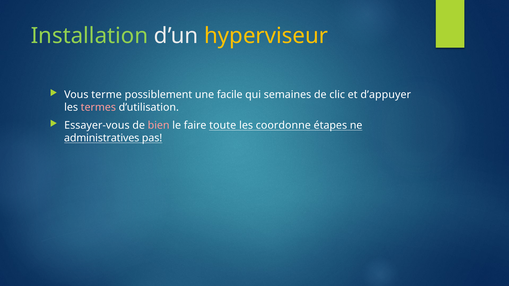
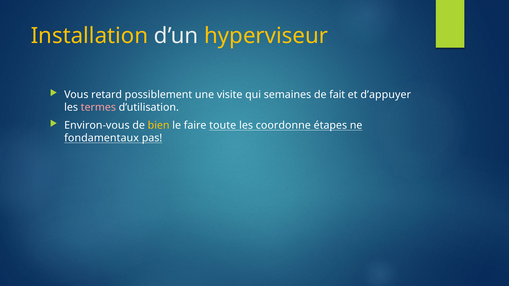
Installation colour: light green -> yellow (89, 36)
terme: terme -> retard (107, 95)
facile: facile -> visite (230, 95)
clic: clic -> fait (337, 95)
Essayer-vous: Essayer-vous -> Environ-vous (97, 125)
bien colour: pink -> yellow (159, 125)
administratives: administratives -> fondamentaux (102, 138)
